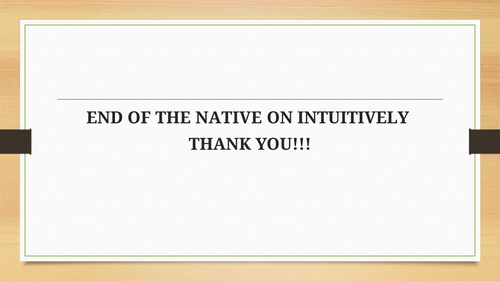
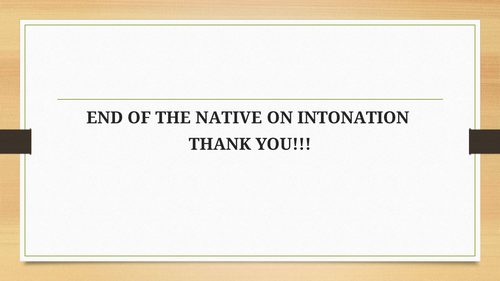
INTUITIVELY: INTUITIVELY -> INTONATION (353, 118)
